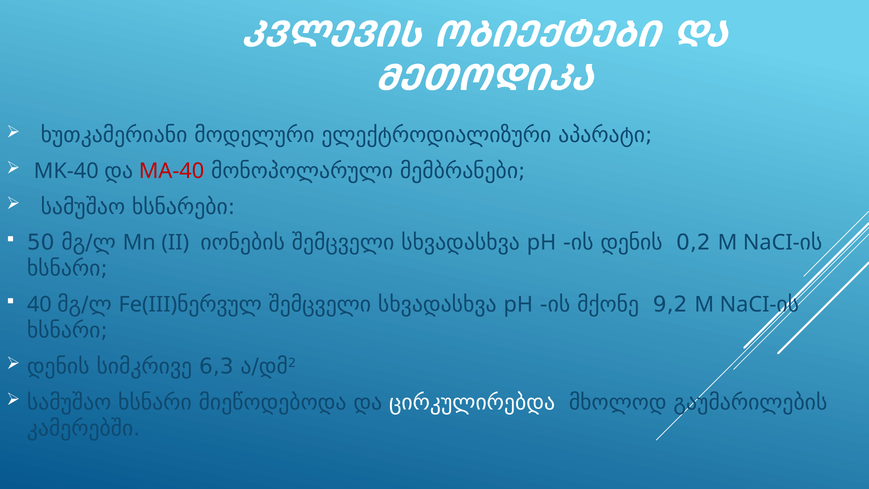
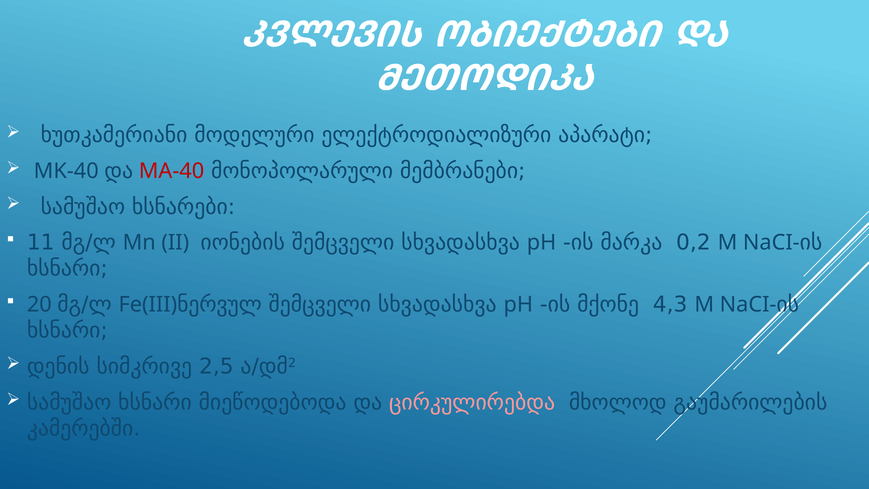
50: 50 -> 11 (41, 243)
ის დენის: დენის -> მარკა (631, 243)
40: 40 -> 20 (39, 305)
9,2: 9,2 -> 4,3 (670, 305)
6,3: 6,3 -> 2,5 (216, 366)
ცირკულირებდა colour: white -> pink (472, 402)
